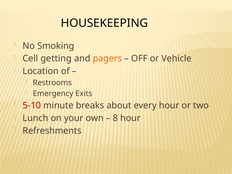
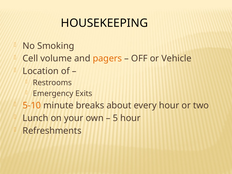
getting: getting -> volume (56, 59)
5-10 colour: red -> orange (32, 105)
8: 8 -> 5 (115, 118)
